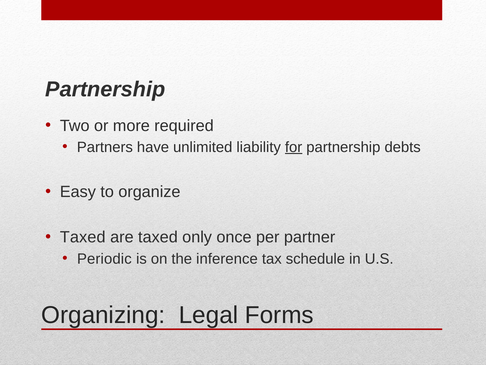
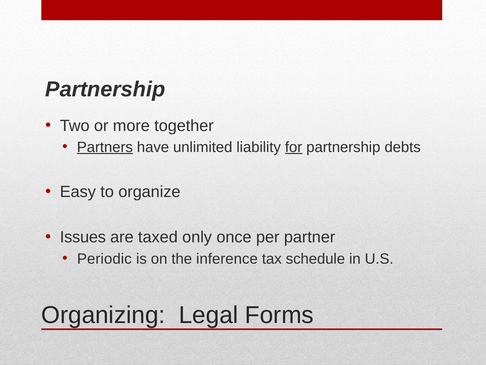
required: required -> together (184, 126)
Partners underline: none -> present (105, 147)
Taxed: Taxed -> Issues (83, 237)
